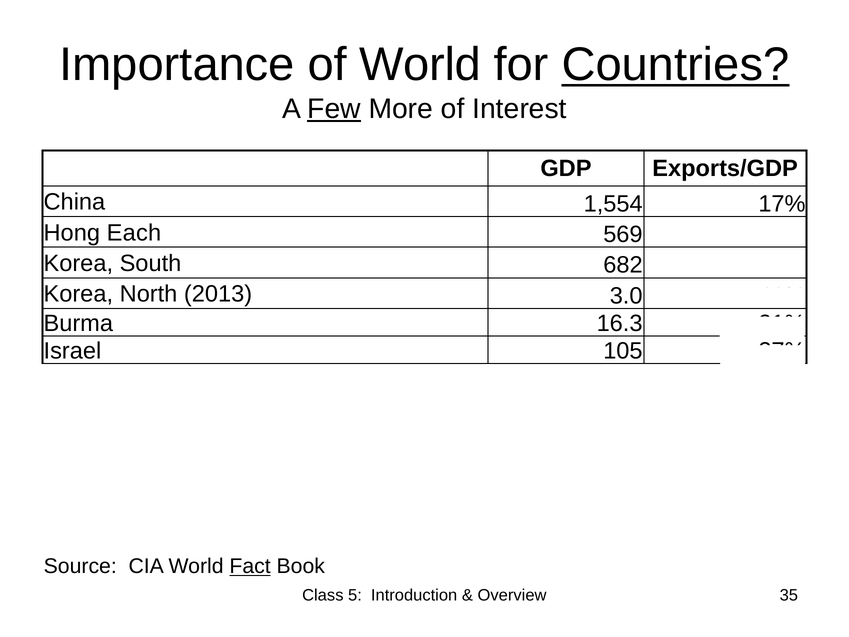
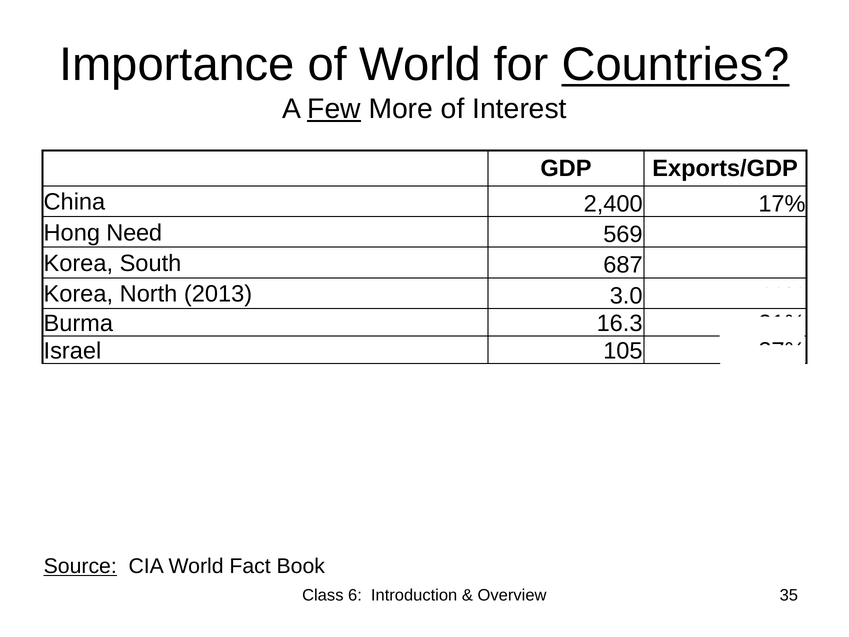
1,554: 1,554 -> 2,400 (613, 204)
Each: Each -> Need (134, 233)
682: 682 -> 687 (623, 265)
Source underline: none -> present (80, 566)
Fact underline: present -> none (250, 566)
5: 5 -> 6 (355, 595)
